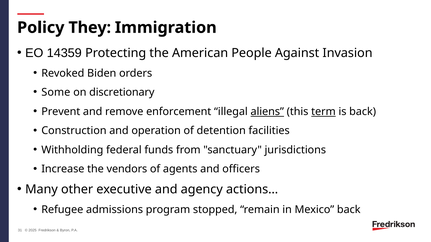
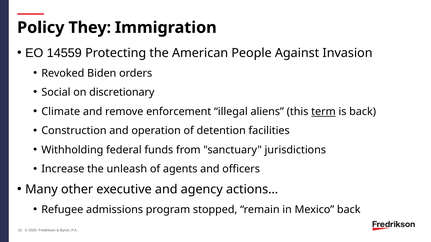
14359: 14359 -> 14559 (64, 53)
Some: Some -> Social (56, 93)
Prevent: Prevent -> Climate (61, 112)
aliens underline: present -> none (267, 112)
vendors: vendors -> unleash (127, 169)
